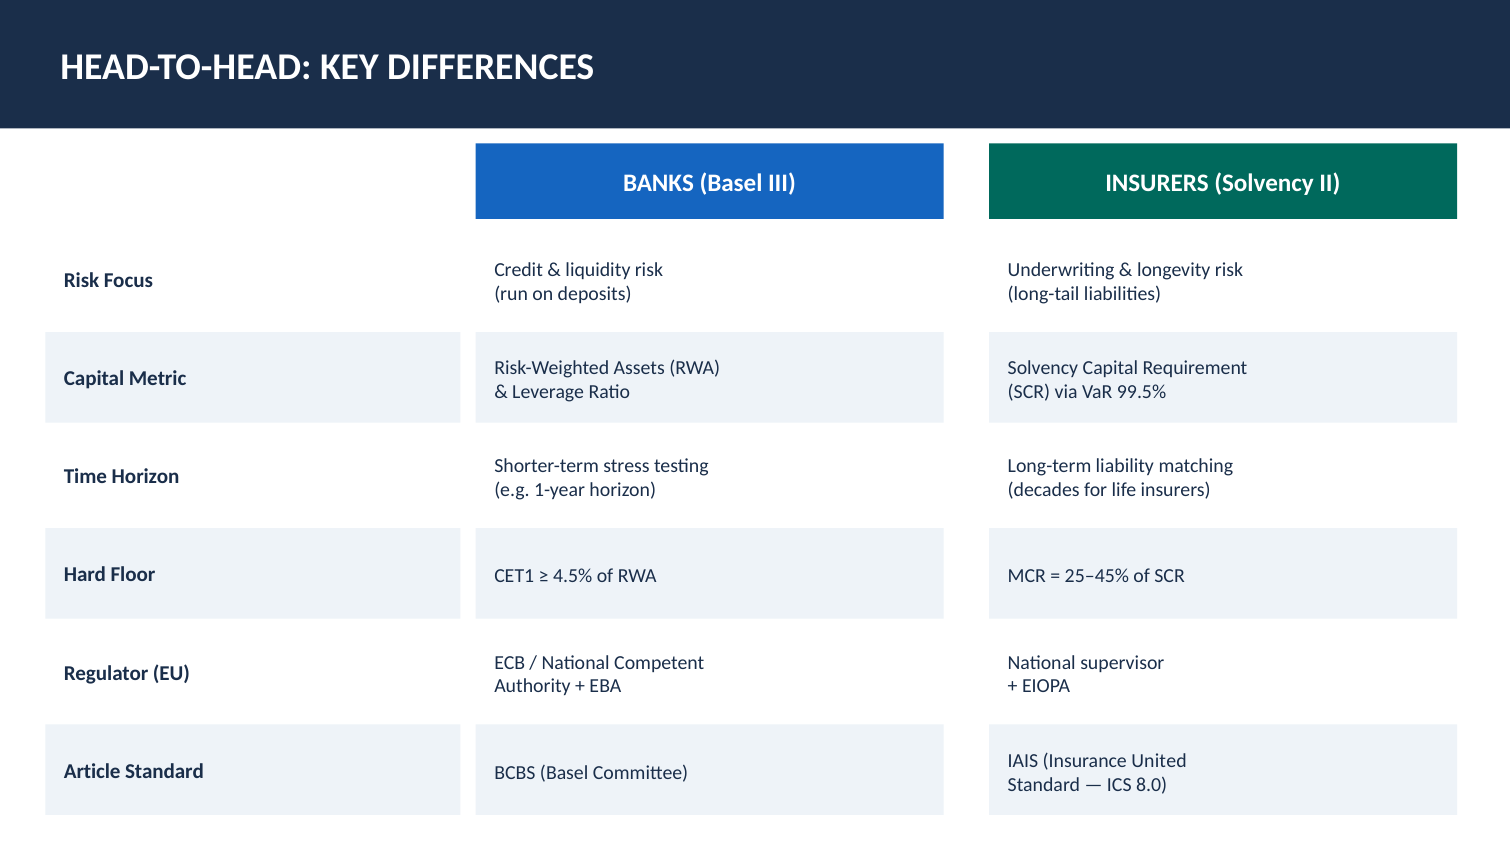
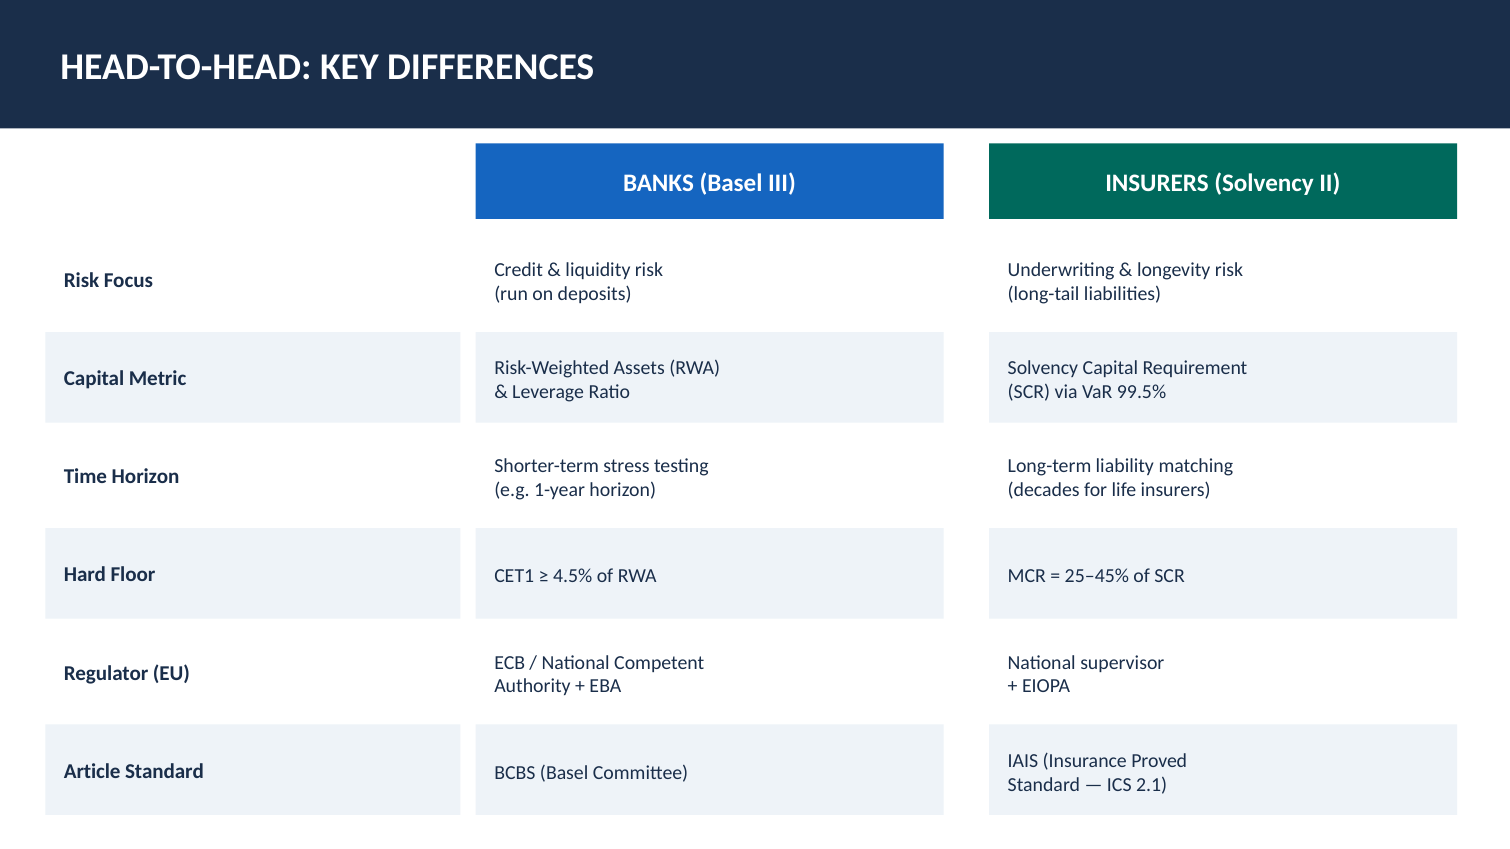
United: United -> Proved (1159, 761)
8.0: 8.0 -> 2.1 (1152, 785)
